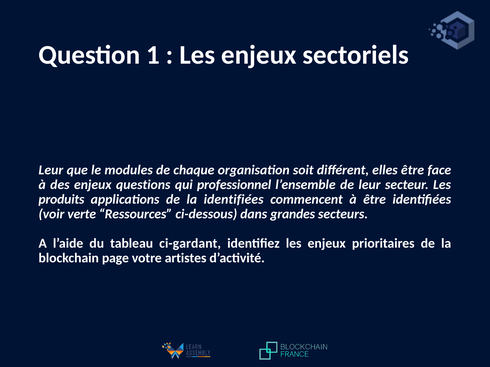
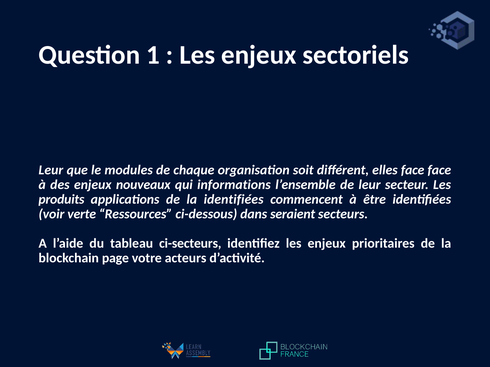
elles être: être -> face (413, 170)
questions: questions -> nouveaux (143, 185)
professionnel: professionnel -> informations (234, 185)
grandes: grandes -> seraient (293, 214)
ci-gardant: ci-gardant -> ci-secteurs (190, 244)
artistes: artistes -> acteurs (186, 258)
